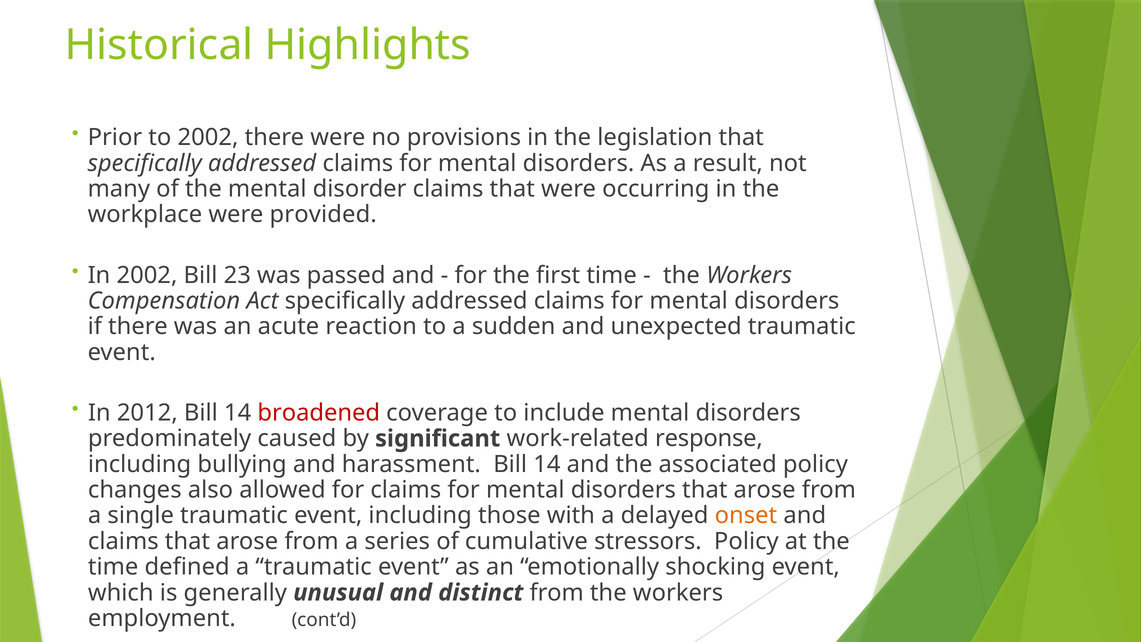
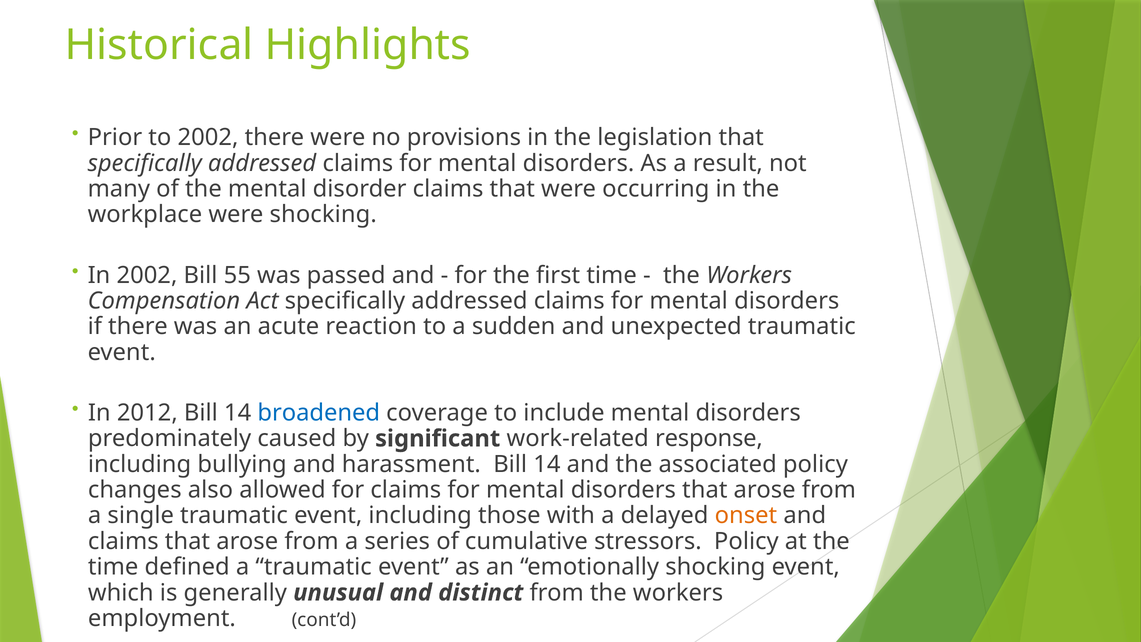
were provided: provided -> shocking (323, 215)
23: 23 -> 55 (237, 275)
broadened colour: red -> blue (319, 413)
